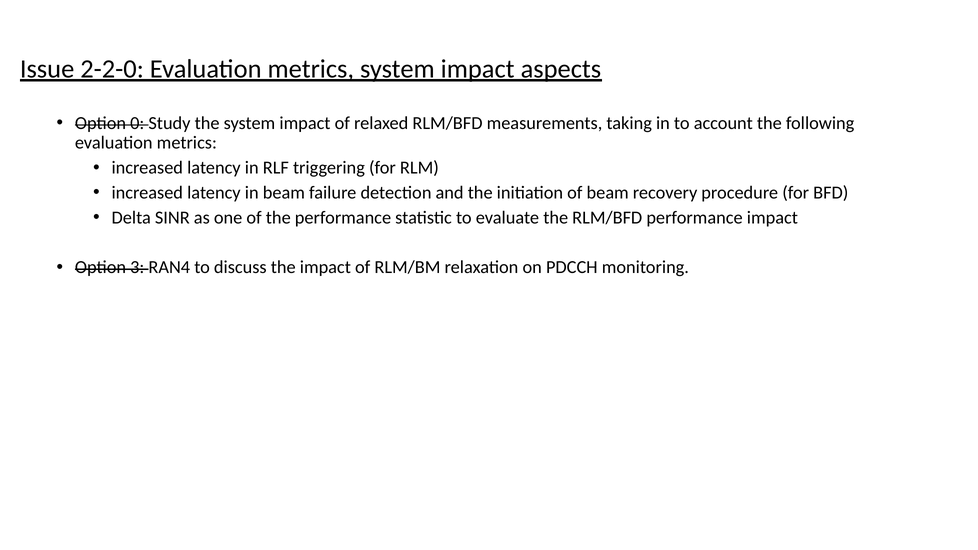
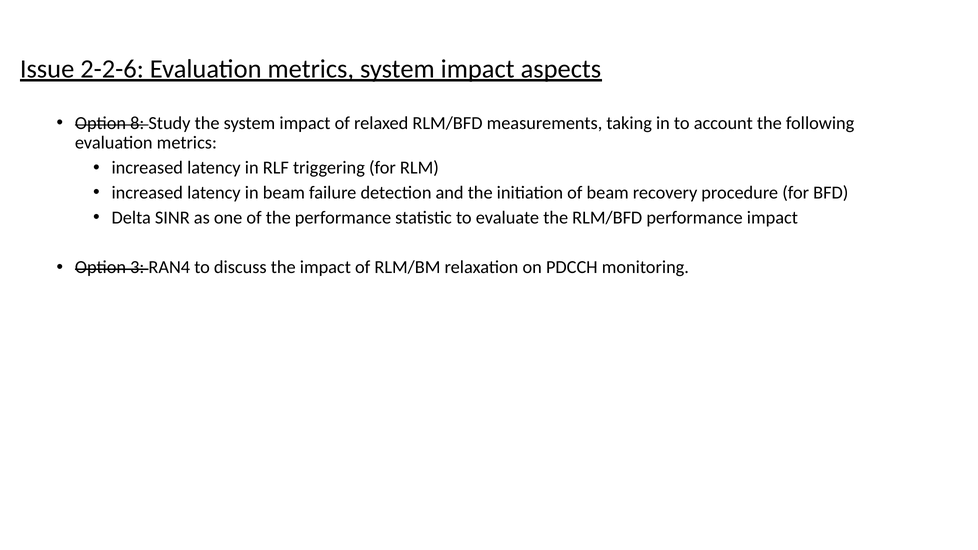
2-2-0: 2-2-0 -> 2-2-6 (112, 69)
0: 0 -> 8 (137, 123)
